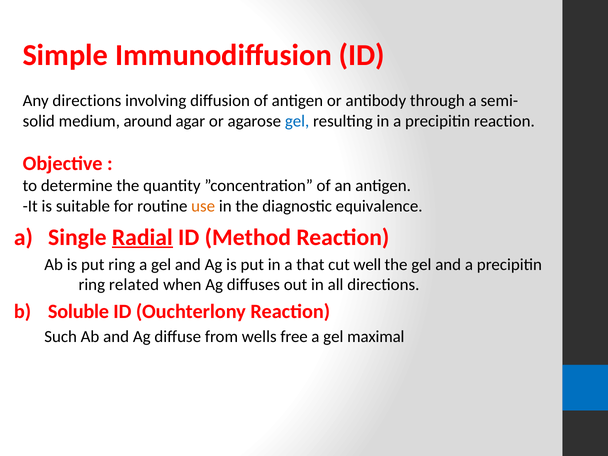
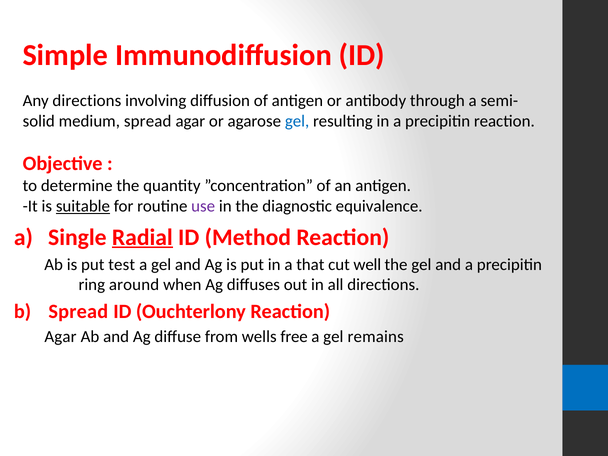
medium around: around -> spread (148, 121)
suitable underline: none -> present (83, 206)
use colour: orange -> purple (203, 206)
put ring: ring -> test (122, 265)
related: related -> around (134, 285)
Soluble: Soluble -> Spread (78, 311)
Such: Such -> Agar (61, 337)
maximal: maximal -> remains (376, 337)
